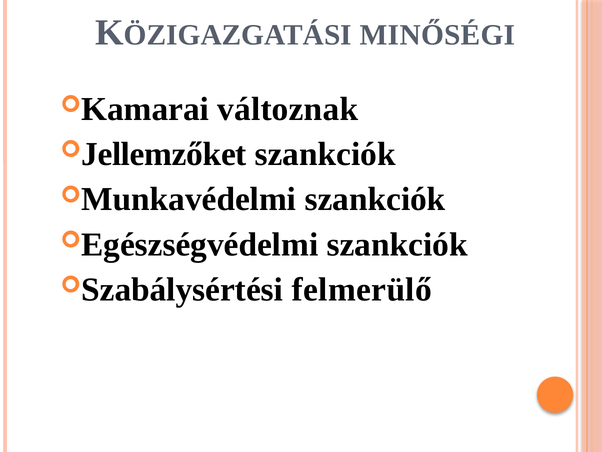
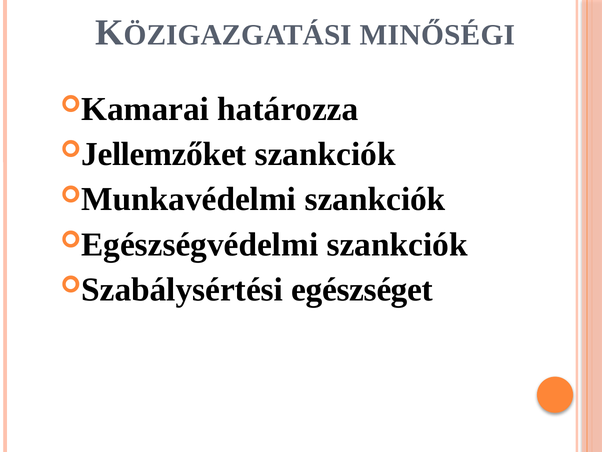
változnak: változnak -> határozza (288, 109)
felmerülő: felmerülő -> egészséget (362, 289)
